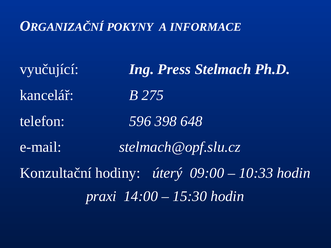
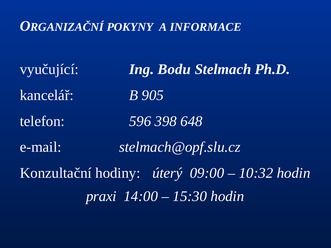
Press: Press -> Bodu (174, 69)
275: 275 -> 905 (153, 95)
10:33: 10:33 -> 10:32 (256, 173)
